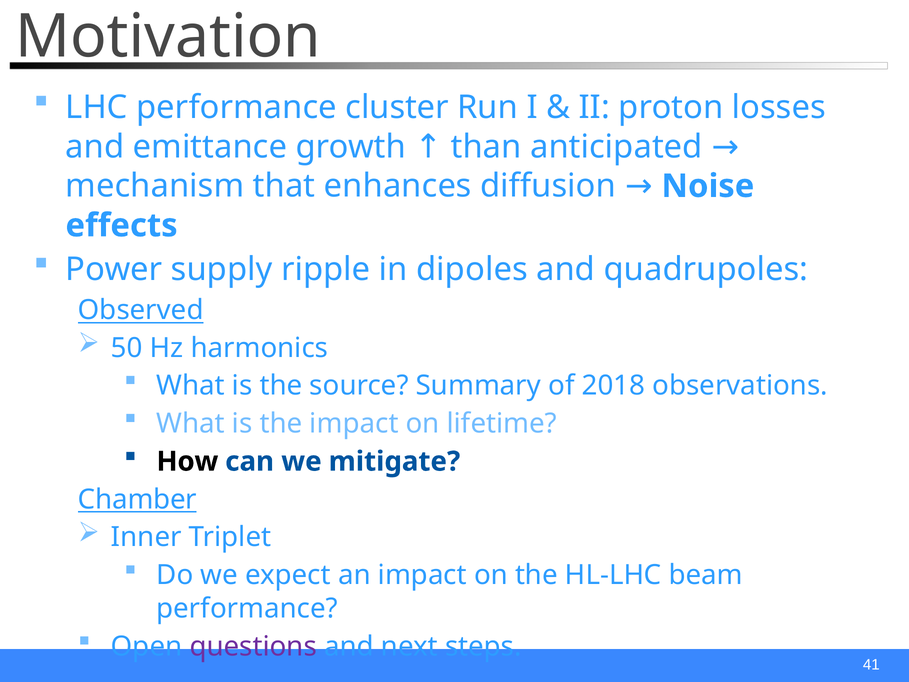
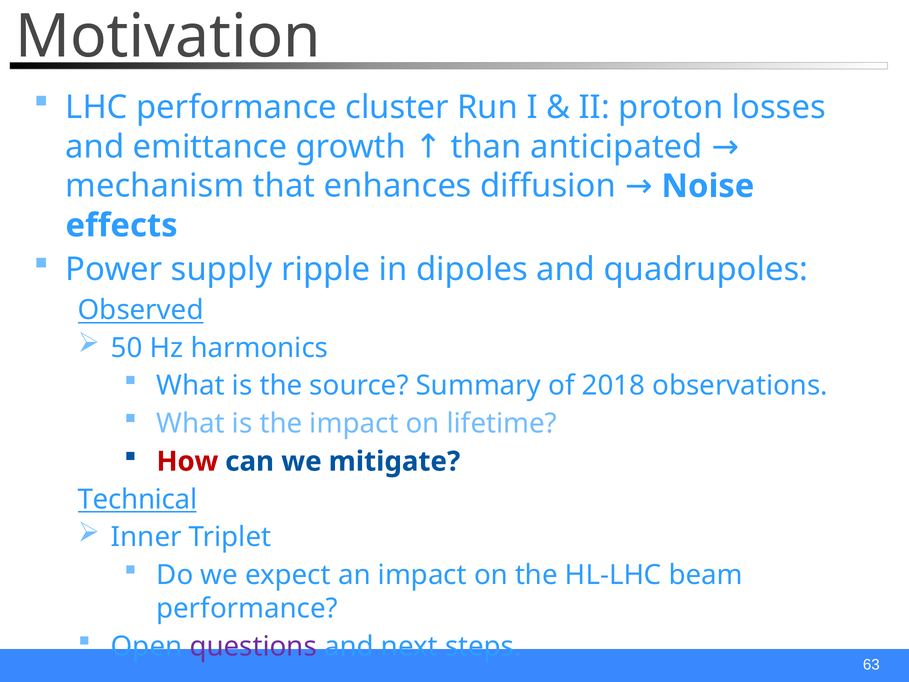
How colour: black -> red (187, 461)
Chamber: Chamber -> Technical (137, 499)
41: 41 -> 63 (871, 665)
